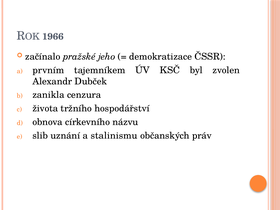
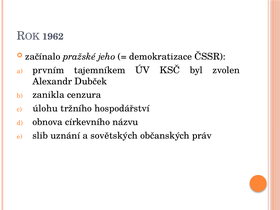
1966: 1966 -> 1962 (53, 37)
života: života -> úlohu (45, 108)
stalinismu: stalinismu -> sovětských (114, 136)
